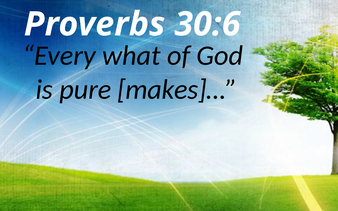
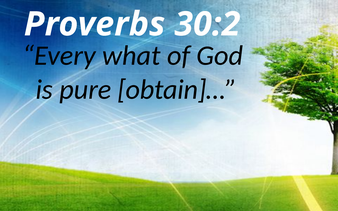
30:6: 30:6 -> 30:2 (207, 24)
makes]…: makes]… -> obtain]… (177, 90)
